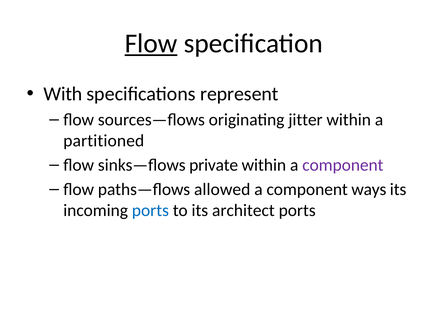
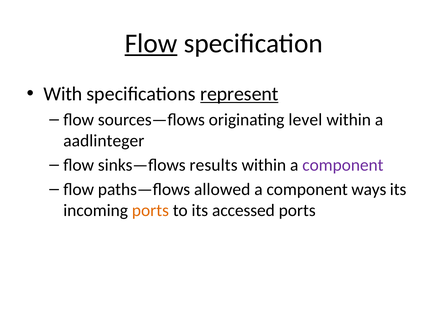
represent underline: none -> present (239, 94)
jitter: jitter -> level (305, 120)
partitioned: partitioned -> aadlinteger (104, 141)
private: private -> results (214, 165)
ports colour: blue -> orange (150, 210)
architect: architect -> accessed (243, 210)
